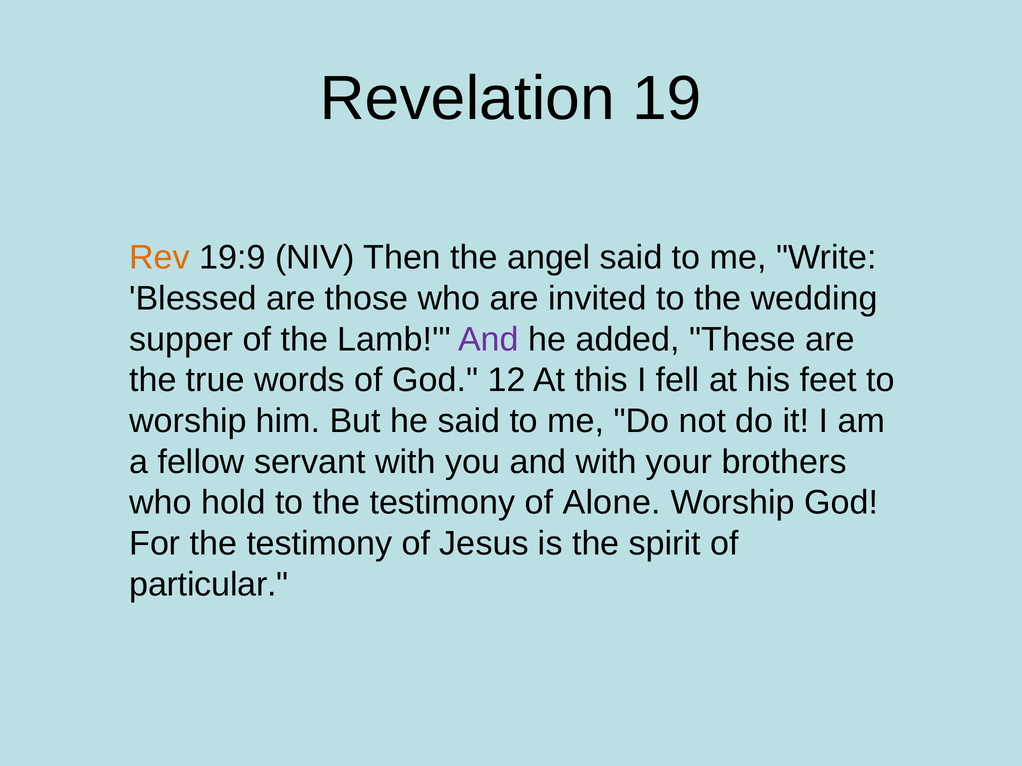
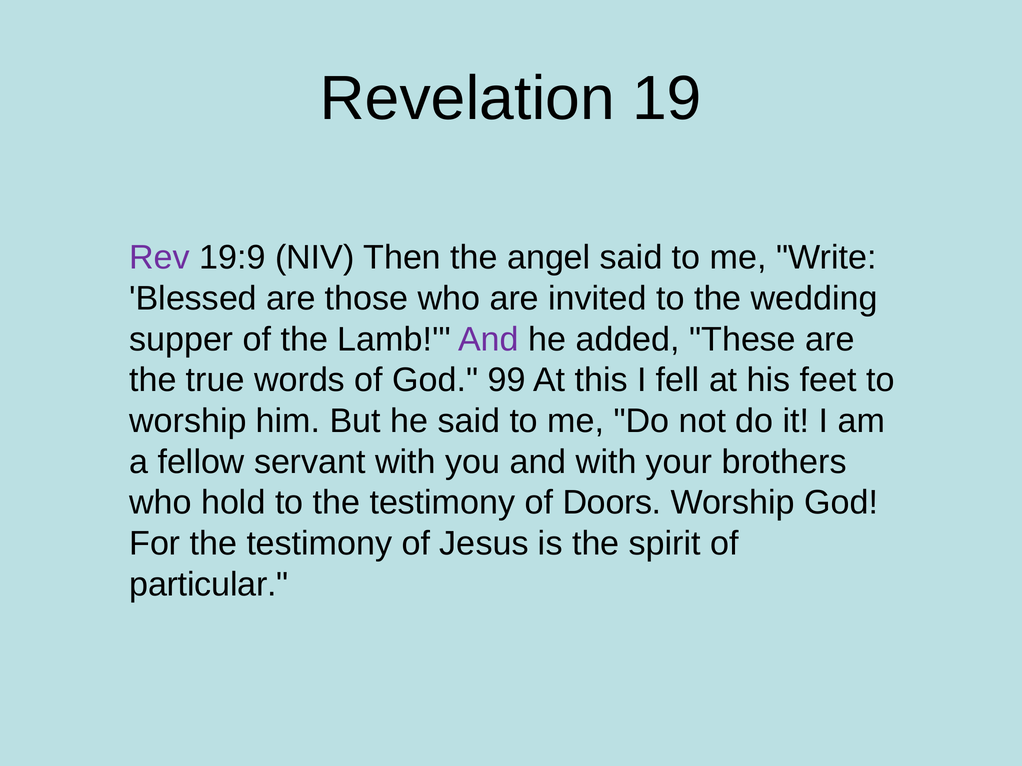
Rev colour: orange -> purple (160, 258)
12: 12 -> 99 (507, 380)
Alone: Alone -> Doors (612, 503)
